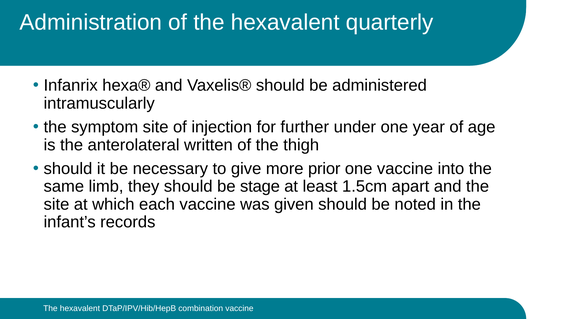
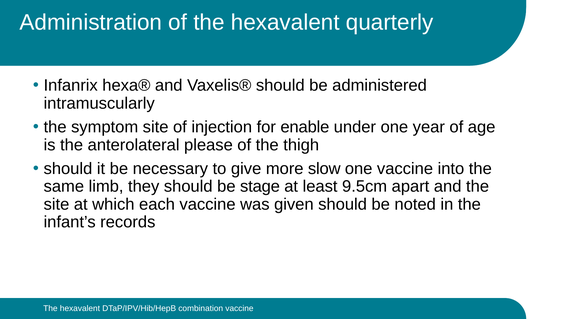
further: further -> enable (305, 127)
written: written -> please (208, 145)
prior: prior -> slow (324, 169)
1.5cm: 1.5cm -> 9.5cm (365, 187)
